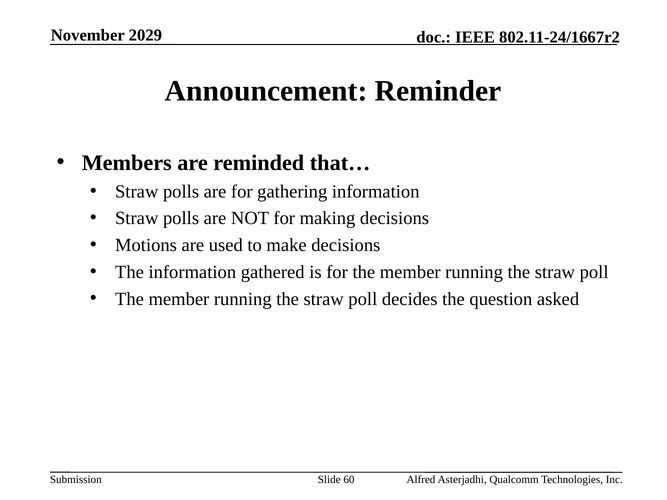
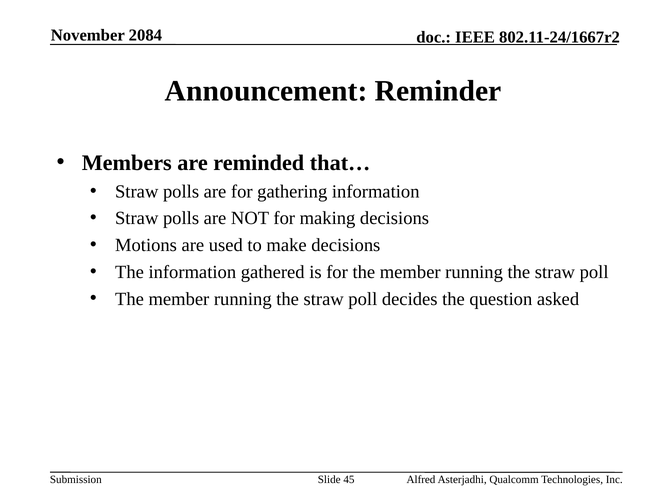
2029: 2029 -> 2084 (145, 35)
60: 60 -> 45 (349, 480)
